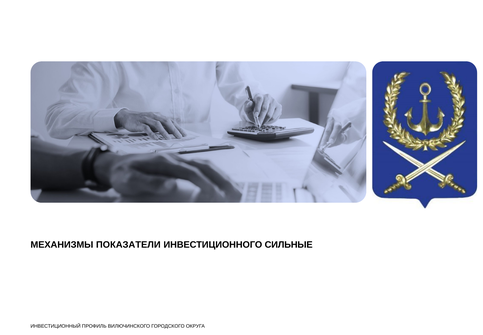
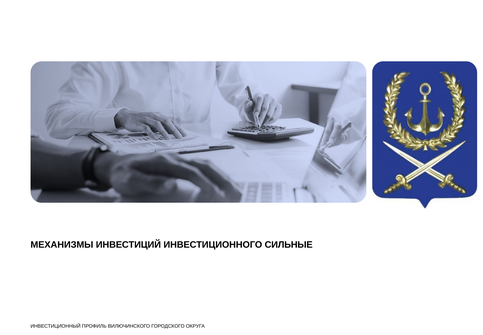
ПОКАЗАТЕЛИ: ПОКАЗАТЕЛИ -> ИНВЕСТИЦИЙ (128, 244)
